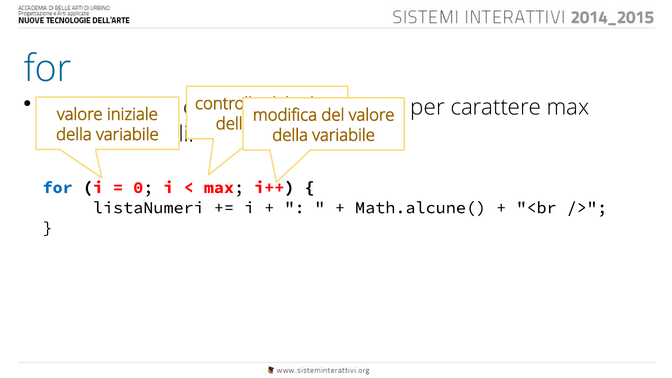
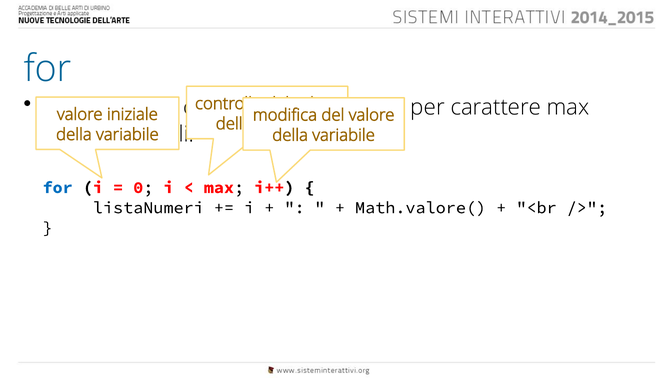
Math.alcune(: Math.alcune( -> Math.valore( (421, 208)
